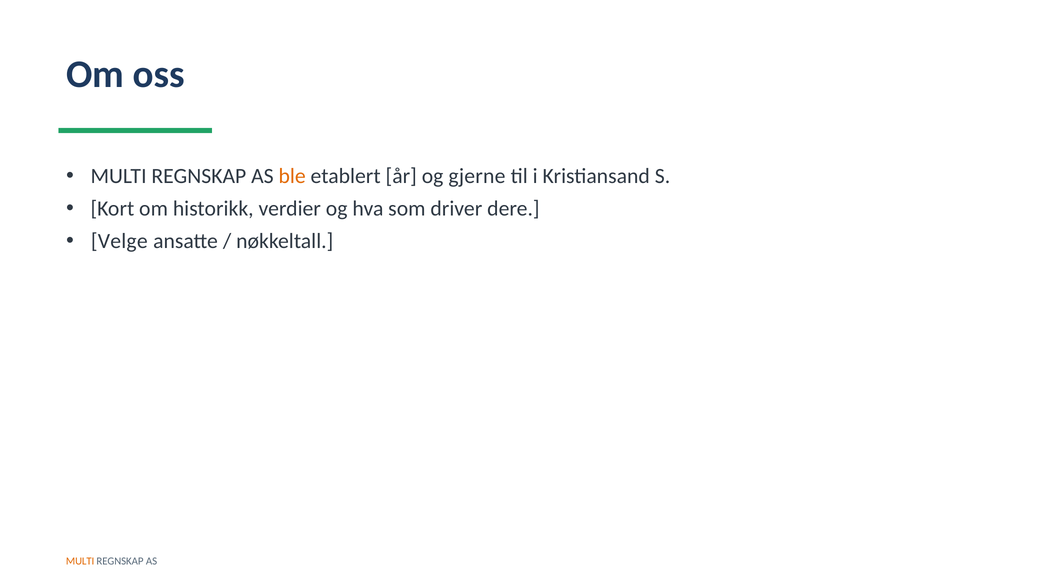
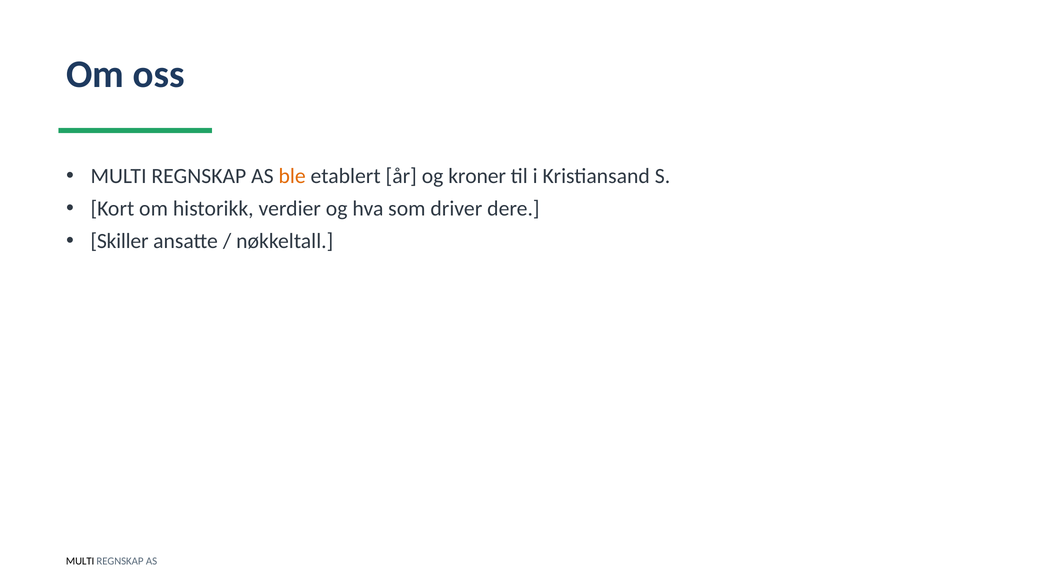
gjerne: gjerne -> kroner (477, 176)
Velge: Velge -> Skiller (120, 241)
MULTI colour: orange -> black (80, 561)
